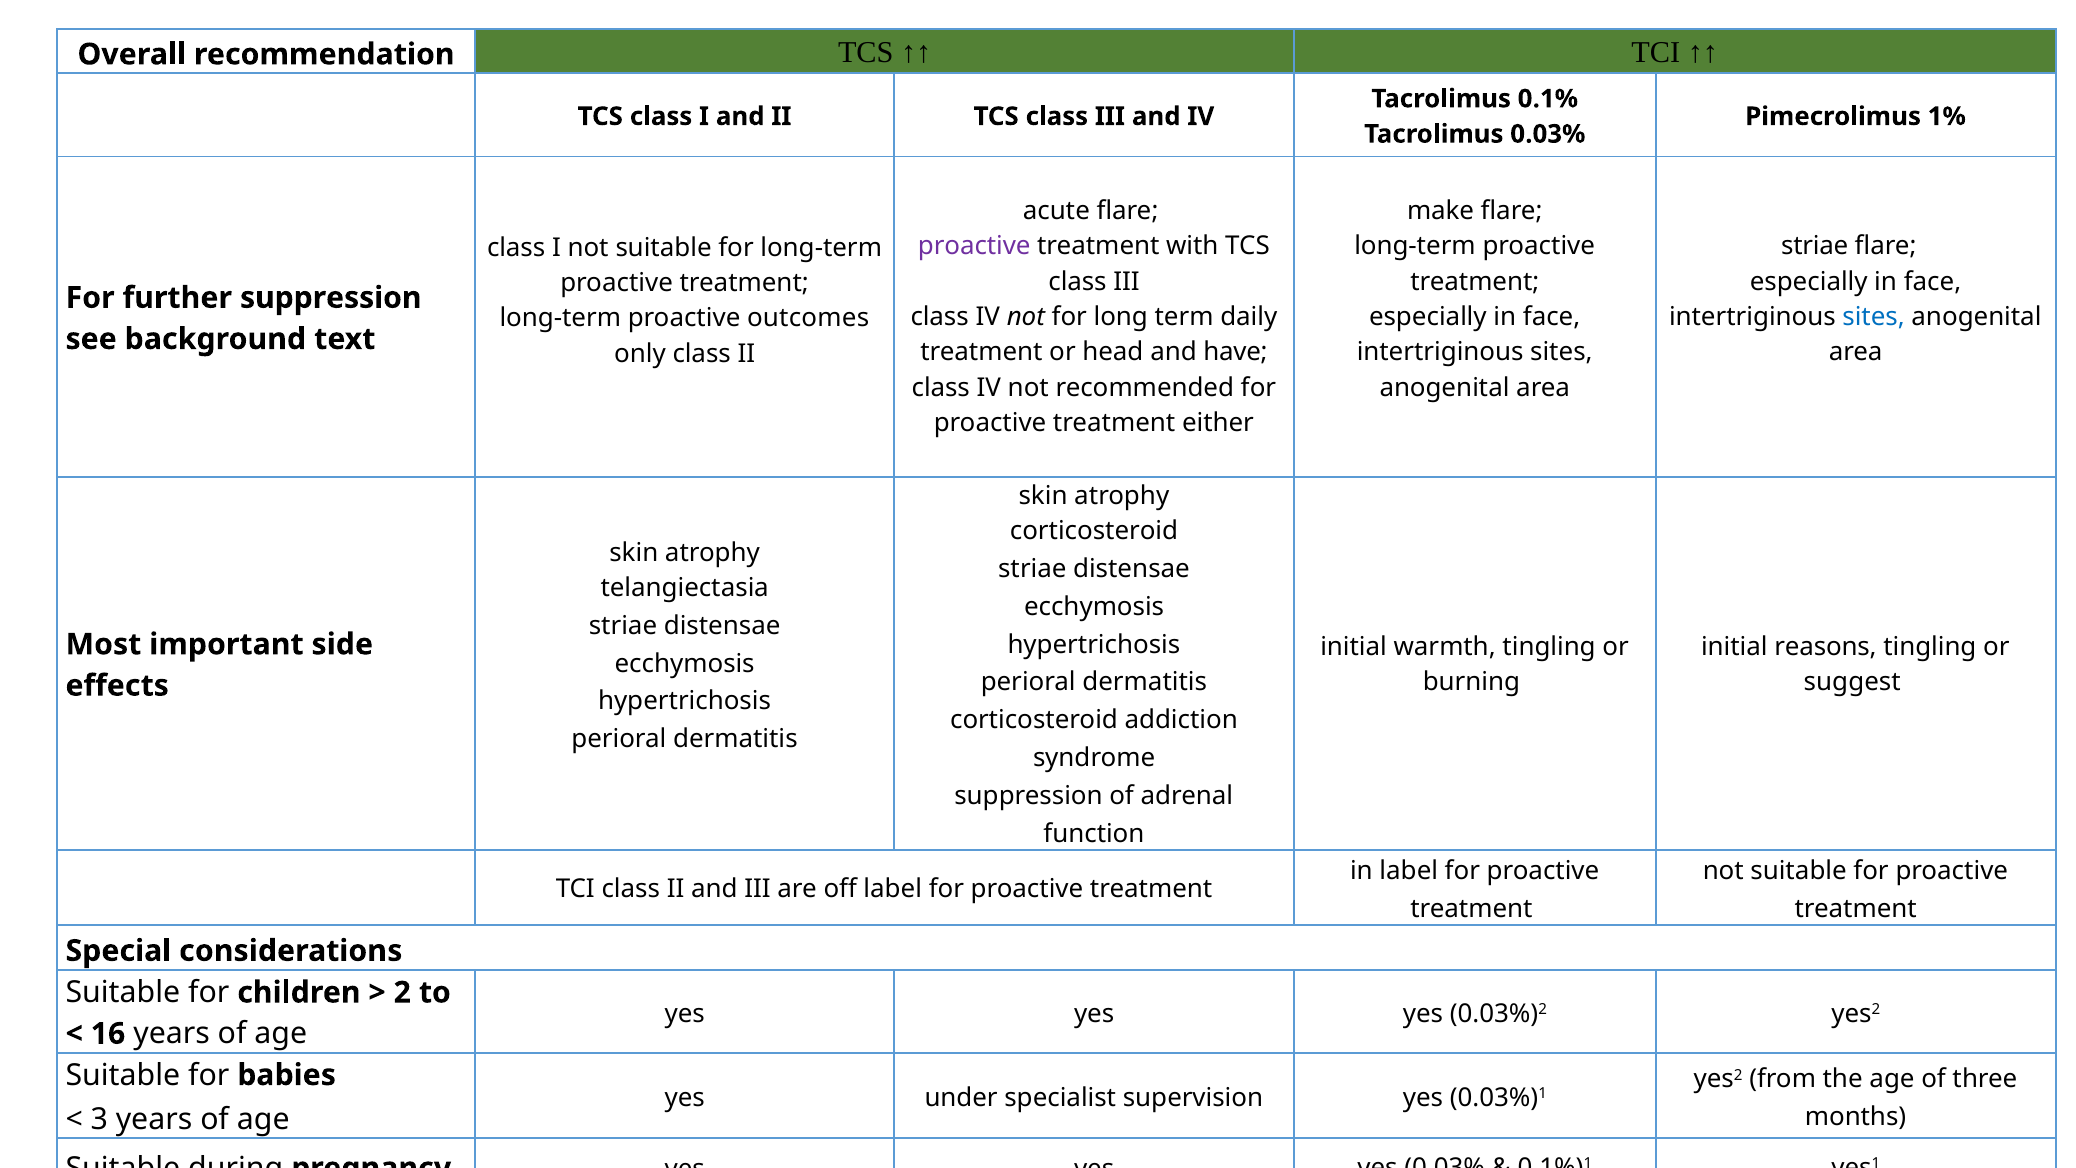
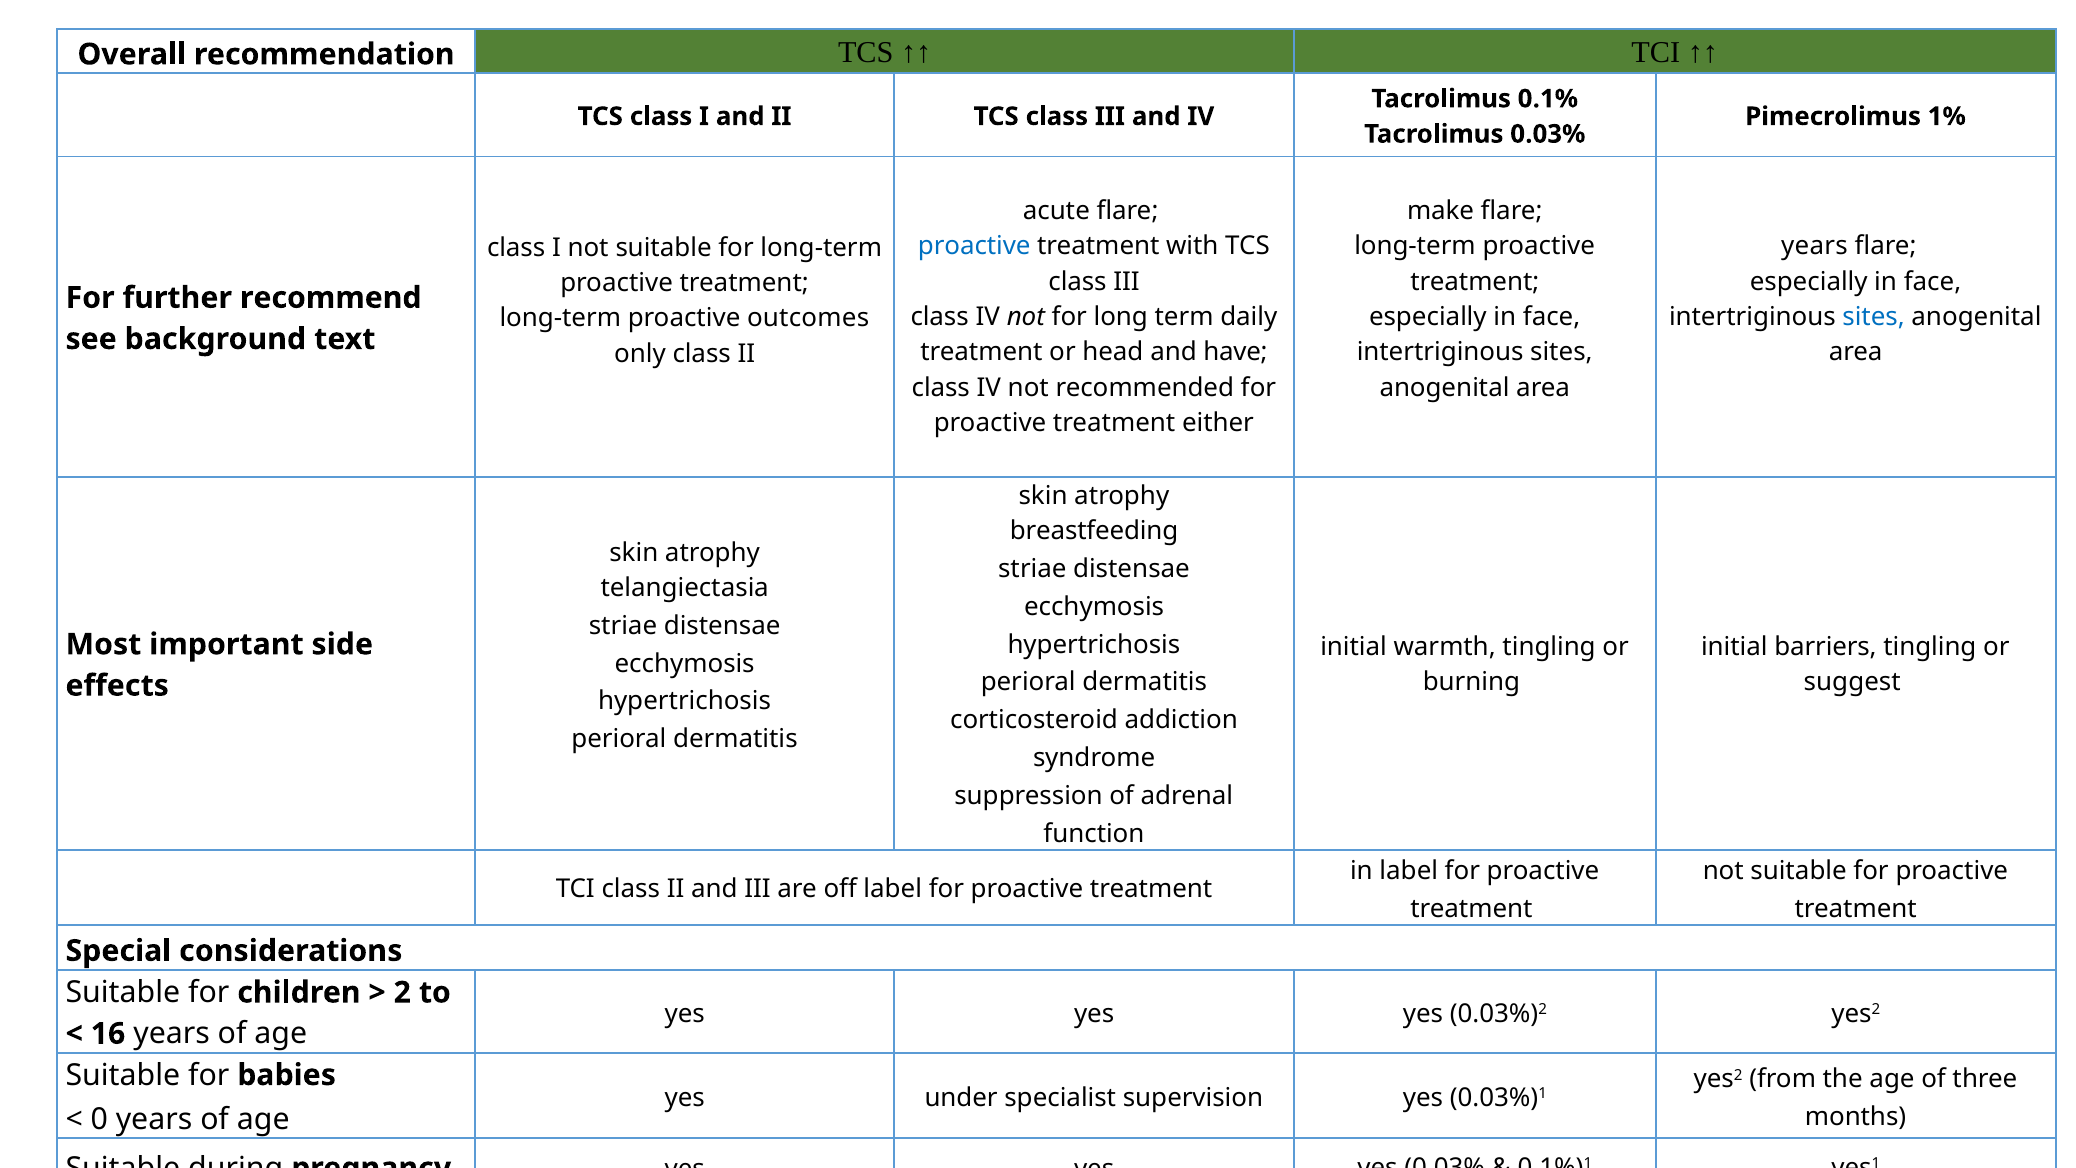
proactive colour: purple -> blue (974, 246)
striae: striae -> years (1814, 246)
further suppression: suppression -> recommend (331, 298)
corticosteroid: corticosteroid -> breastfeeding (1094, 531)
reasons: reasons -> barriers (1826, 647)
3: 3 -> 0 (99, 1119)
